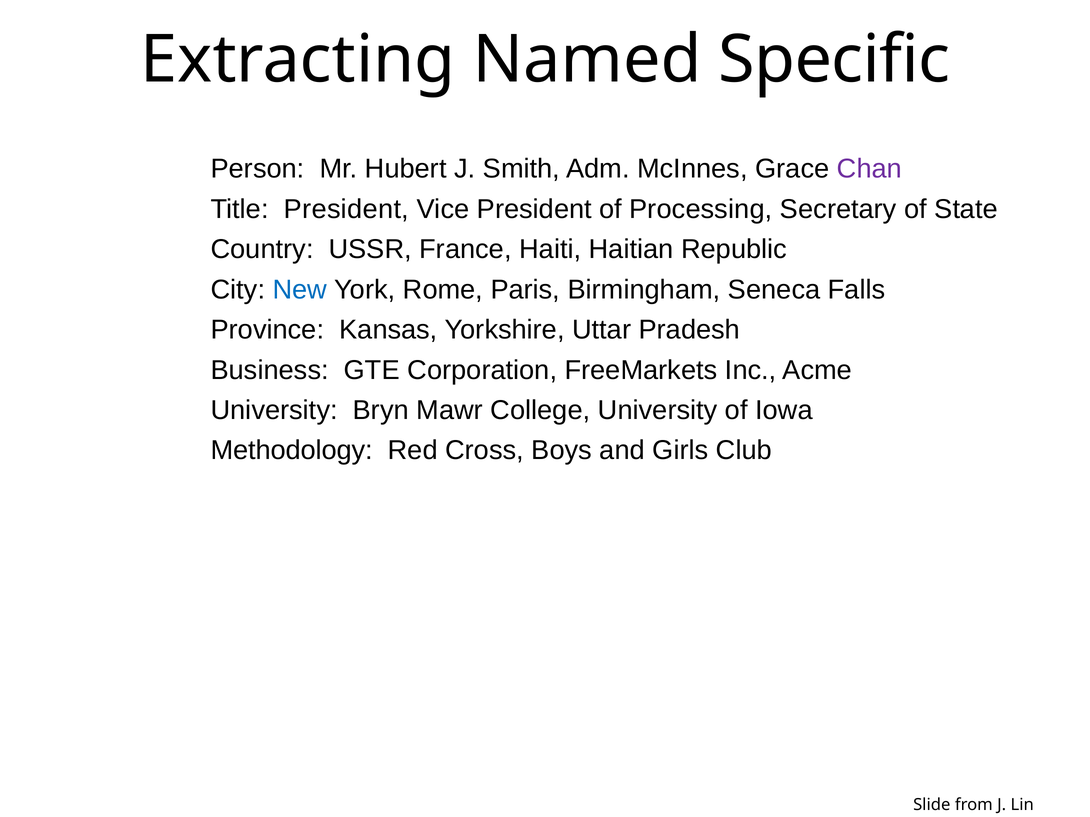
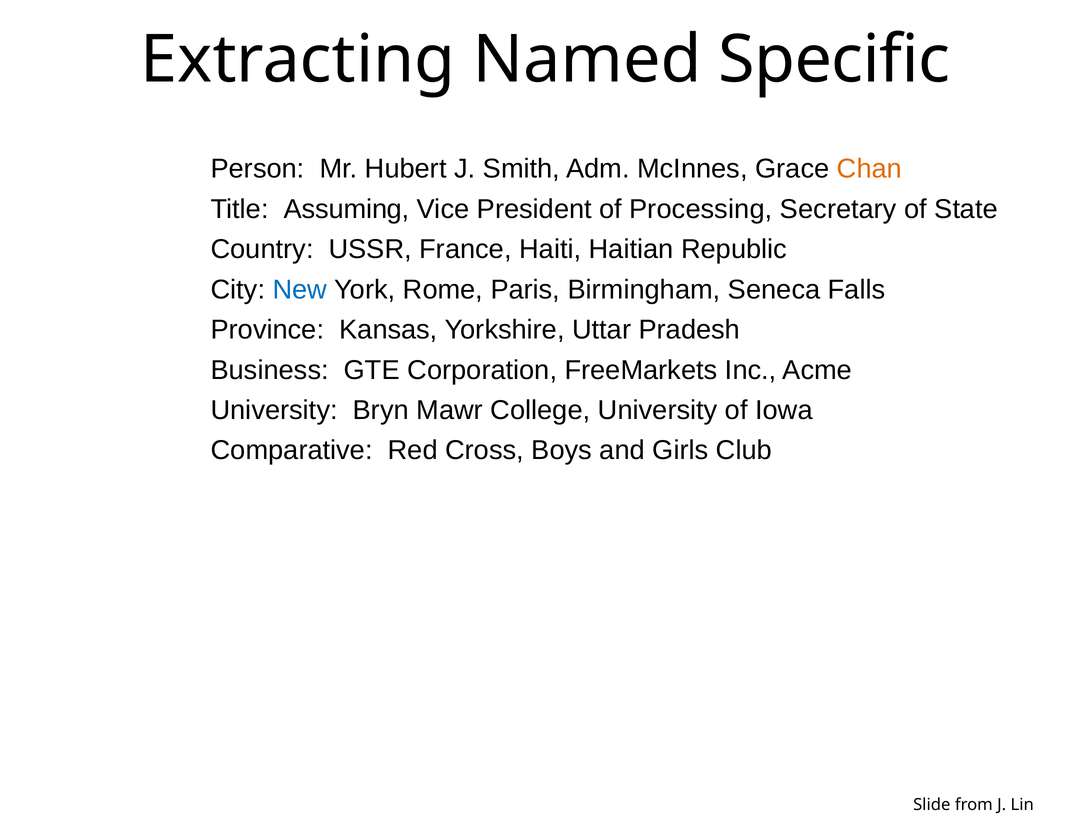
Chan colour: purple -> orange (869, 169)
Title President: President -> Assuming (347, 209)
Methodology: Methodology -> Comparative (292, 451)
